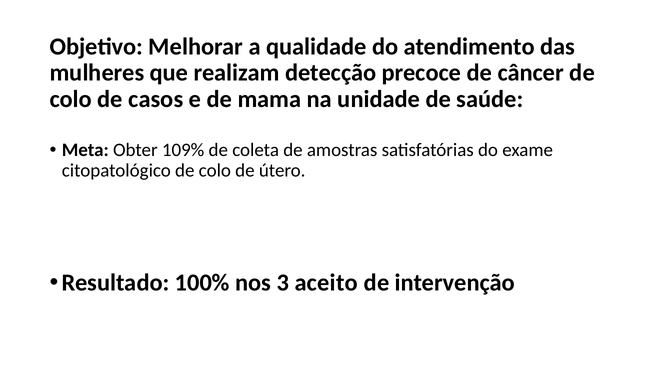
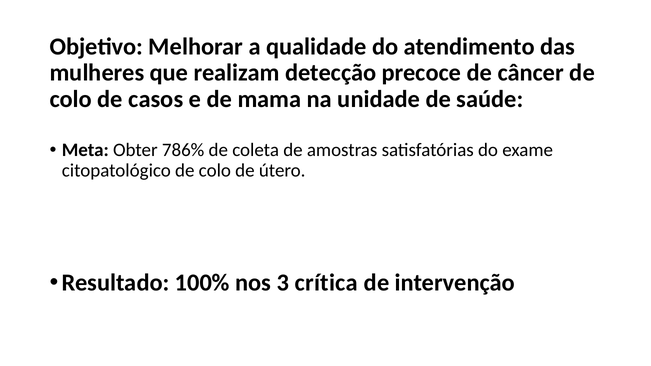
109%: 109% -> 786% (183, 150)
aceito: aceito -> crítica (326, 283)
